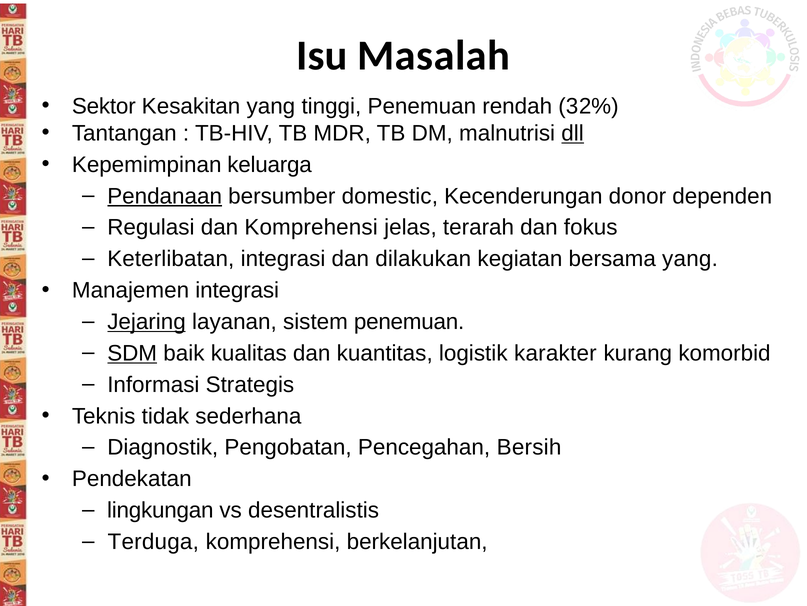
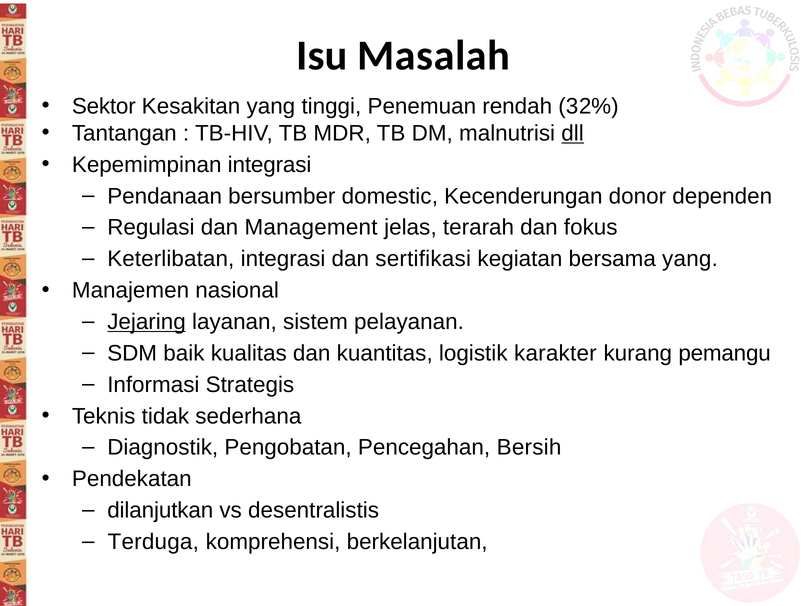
Kepemimpinan keluarga: keluarga -> integrasi (270, 165)
Pendanaan underline: present -> none (165, 196)
dan Komprehensi: Komprehensi -> Management (311, 227)
dilakukan: dilakukan -> sertifikasi (423, 259)
Manajemen integrasi: integrasi -> nasional (237, 290)
sistem penemuan: penemuan -> pelayanan (409, 321)
SDM underline: present -> none (132, 353)
komorbid: komorbid -> pemangu (725, 353)
lingkungan: lingkungan -> dilanjutkan (160, 510)
